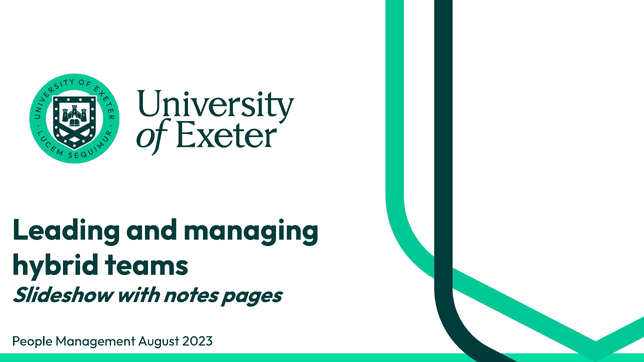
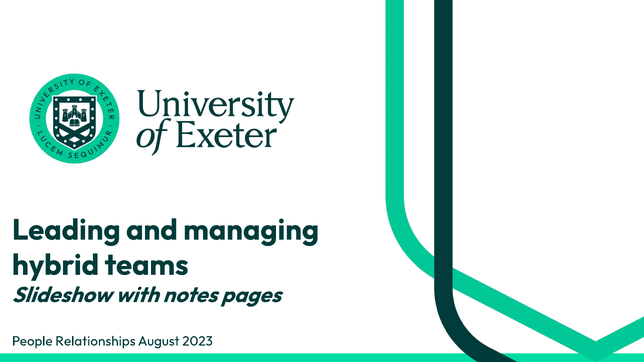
Management: Management -> Relationships (95, 341)
